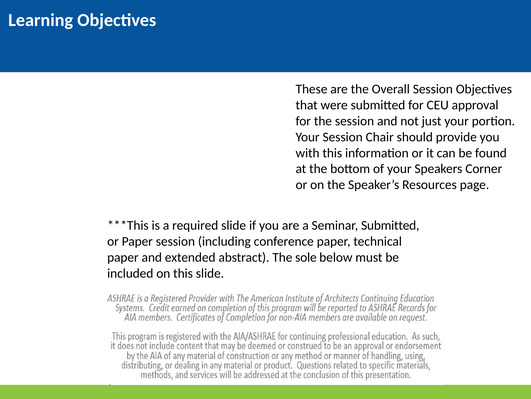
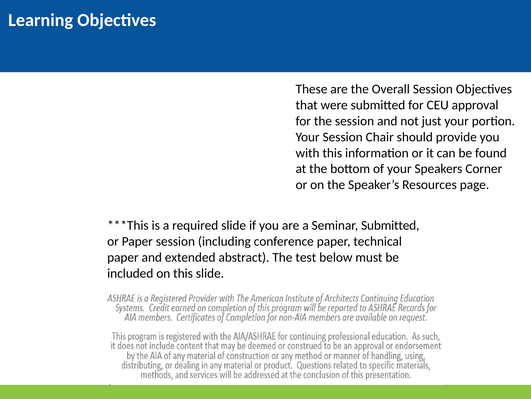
sole: sole -> test (306, 257)
